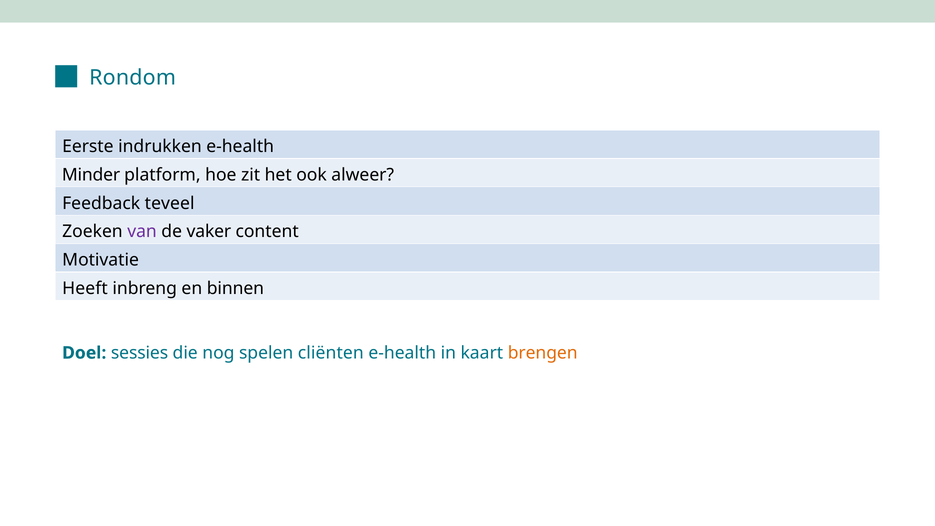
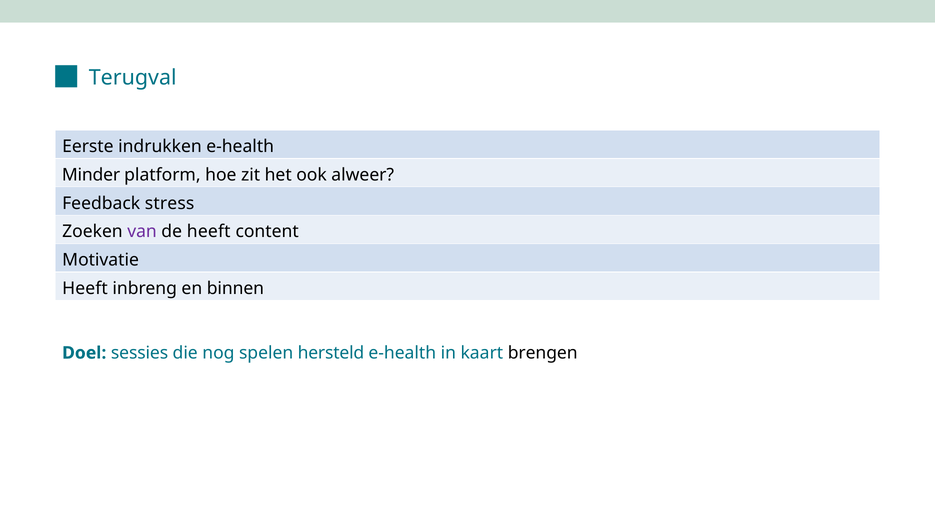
Rondom: Rondom -> Terugval (133, 78)
teveel: teveel -> stress (170, 203)
de vaker: vaker -> heeft (209, 232)
cliënten: cliënten -> hersteld (331, 353)
brengen colour: orange -> black (543, 353)
